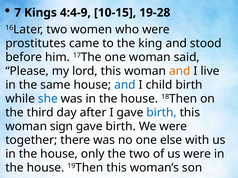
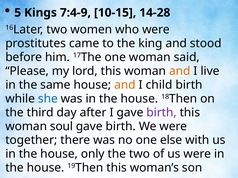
7: 7 -> 5 (18, 13)
4:4-9: 4:4-9 -> 7:4-9 (75, 13)
19-28: 19-28 -> 14-28 (155, 13)
and colour: blue -> orange (125, 85)
birth colour: blue -> purple (162, 113)
sign: sign -> soul (61, 127)
